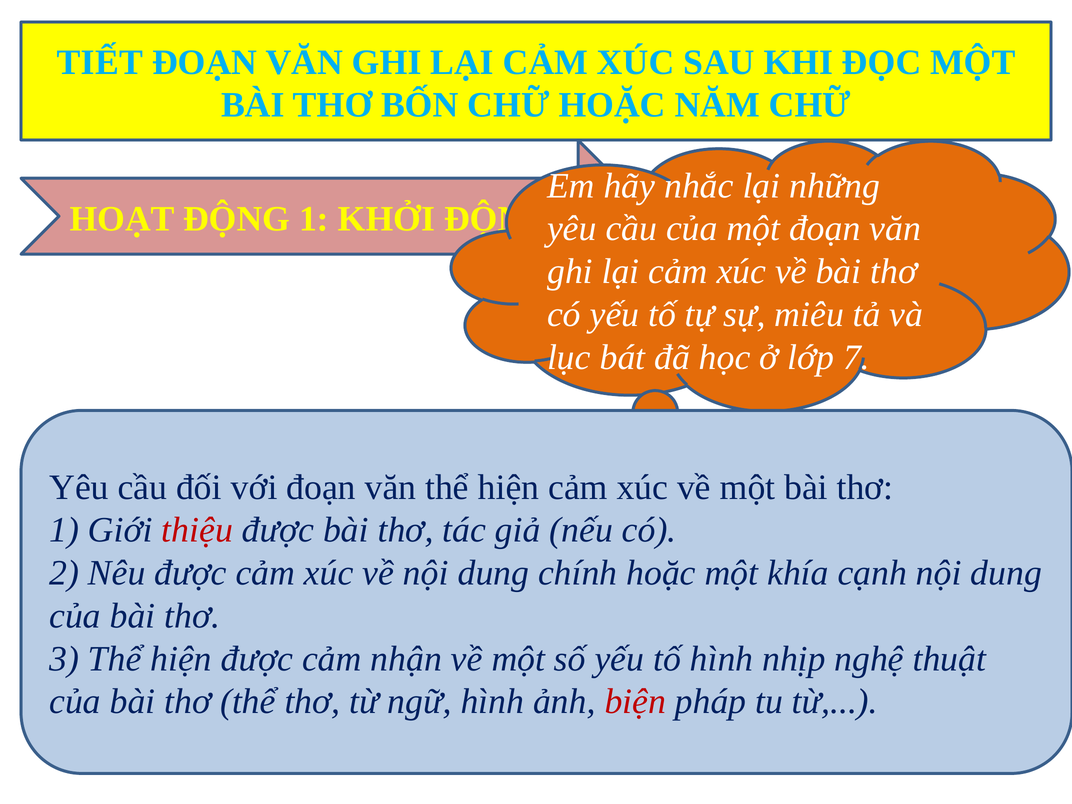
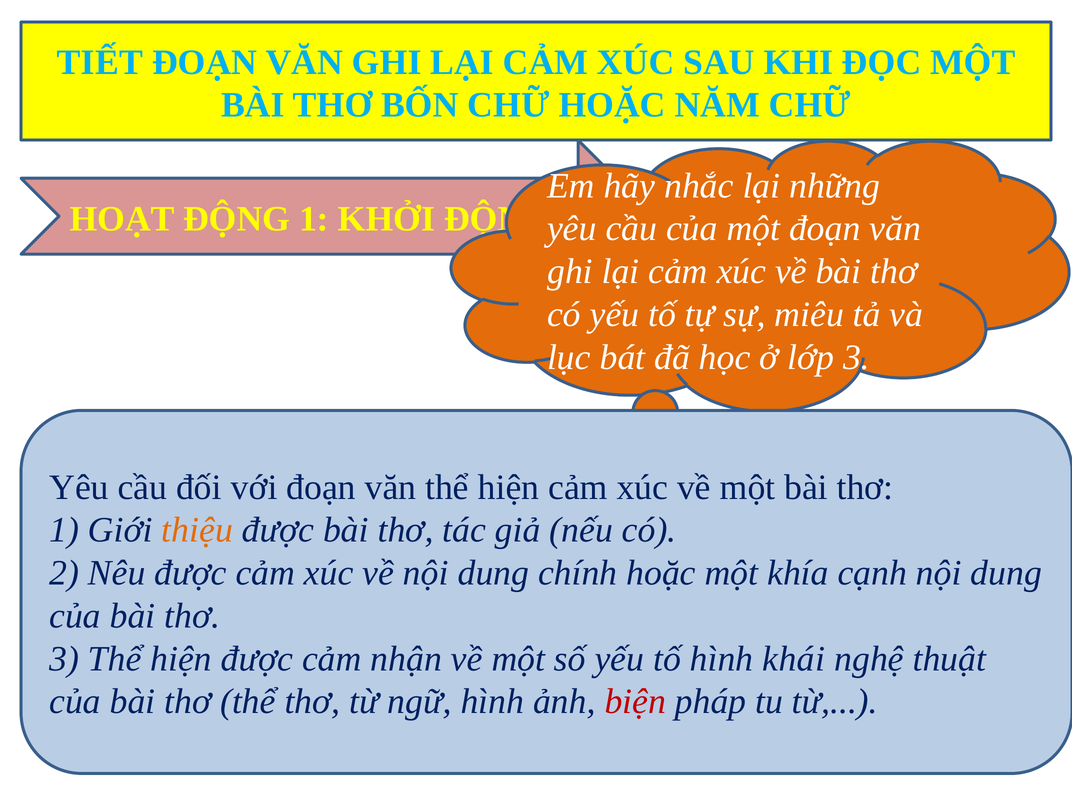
lớp 7: 7 -> 3 (857, 357)
thiệu colour: red -> orange (197, 530)
nhịp: nhịp -> khái (794, 659)
